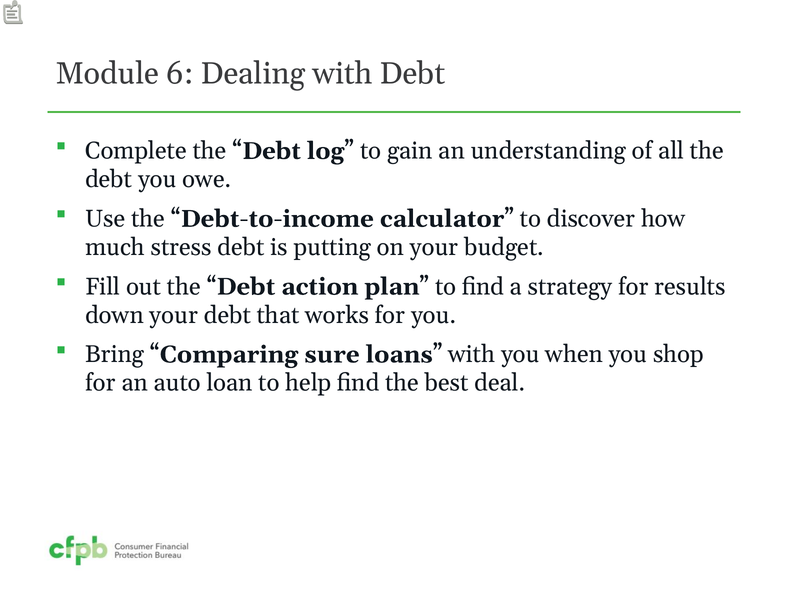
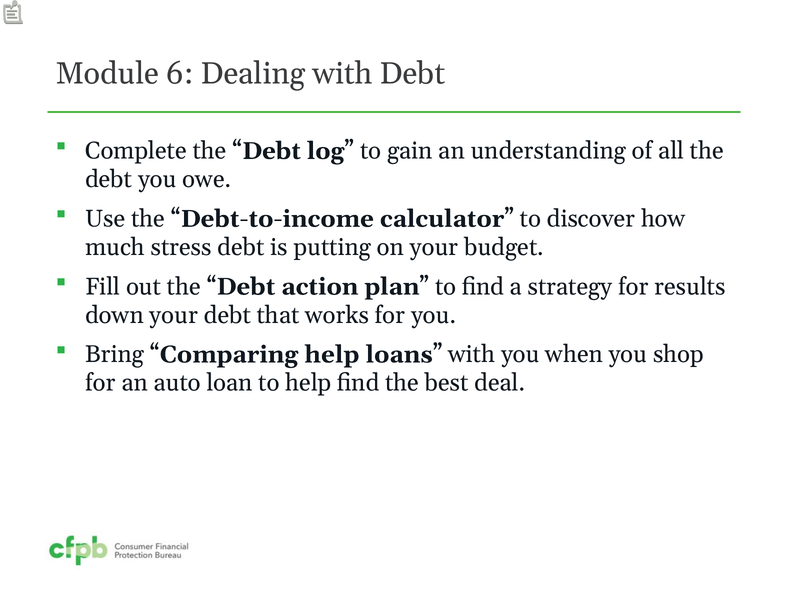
Comparing sure: sure -> help (332, 355)
